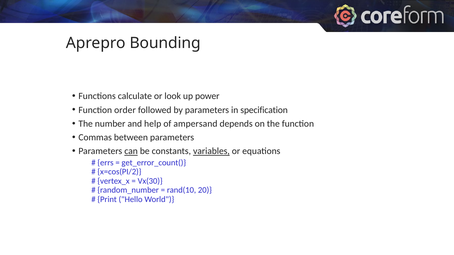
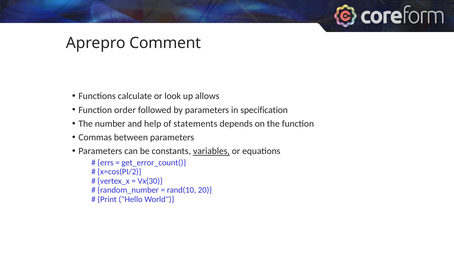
Bounding: Bounding -> Comment (165, 43)
power: power -> allows (207, 96)
ampersand: ampersand -> statements (195, 124)
can underline: present -> none (131, 151)
